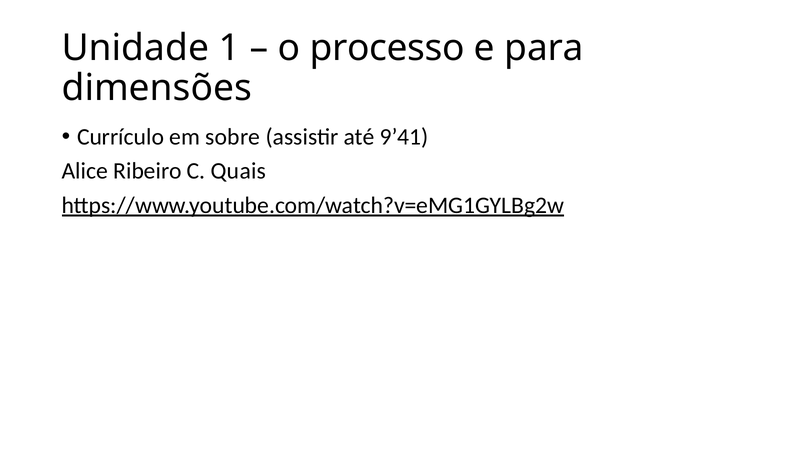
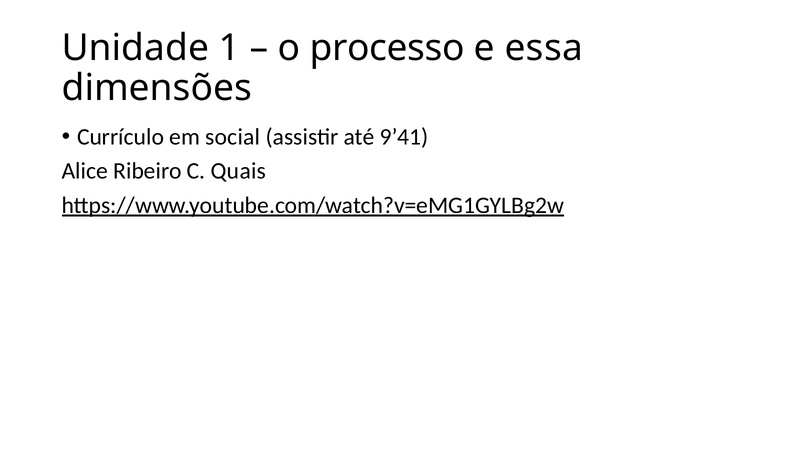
para: para -> essa (544, 48)
sobre: sobre -> social (233, 137)
